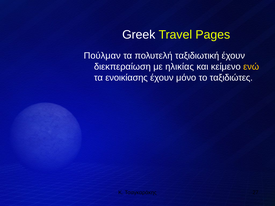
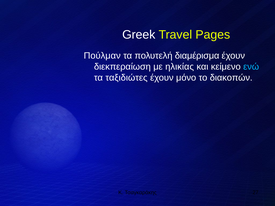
ταξιδιωτική: ταξιδιωτική -> διαμέρισμα (197, 56)
ενώ colour: yellow -> light blue (251, 67)
ενοικίασης: ενοικίασης -> ταξιδιώτες (126, 78)
ταξιδιώτες: ταξιδιώτες -> διακοπών (231, 78)
